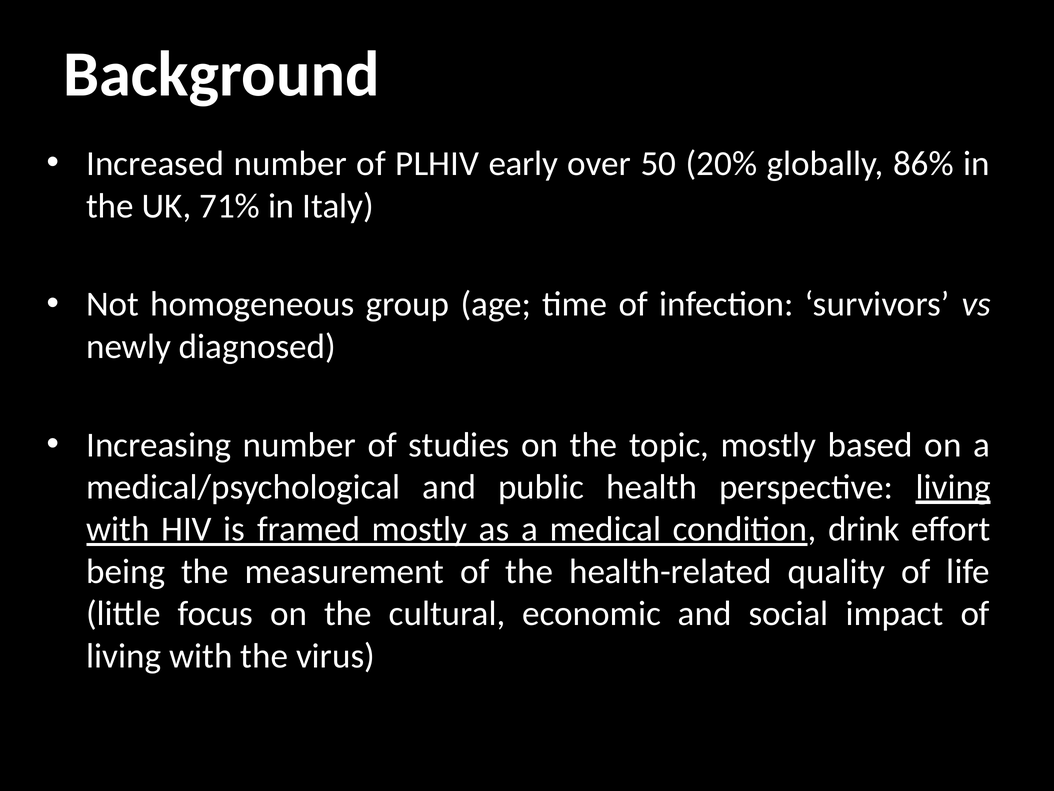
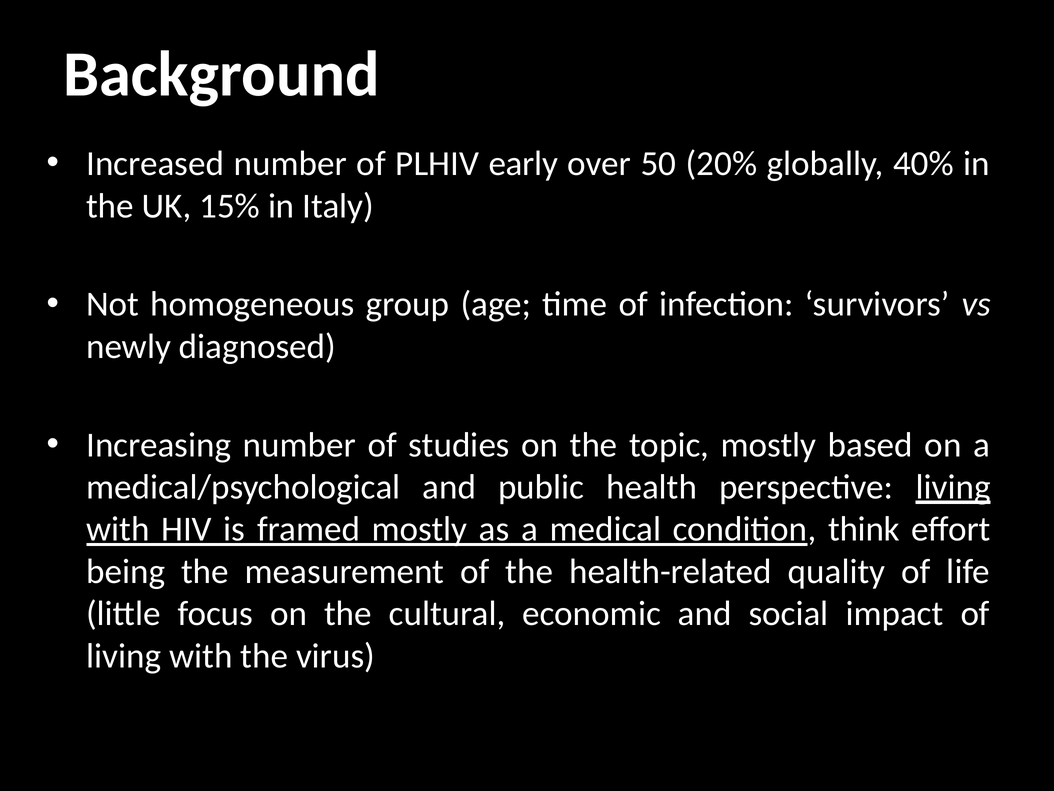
86%: 86% -> 40% (923, 164)
71%: 71% -> 15% (230, 206)
drink: drink -> think (864, 529)
